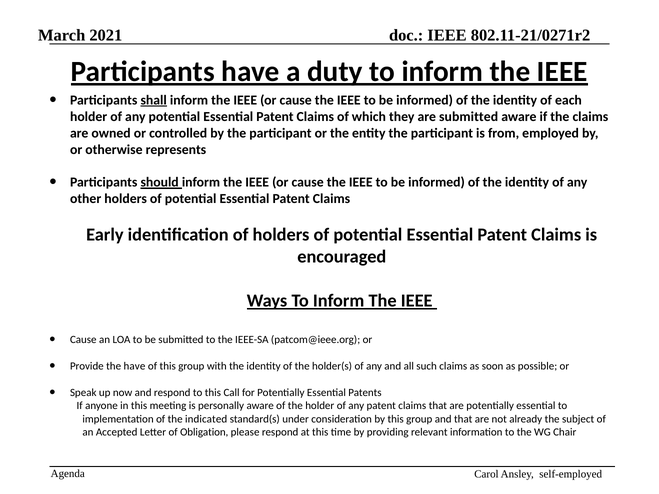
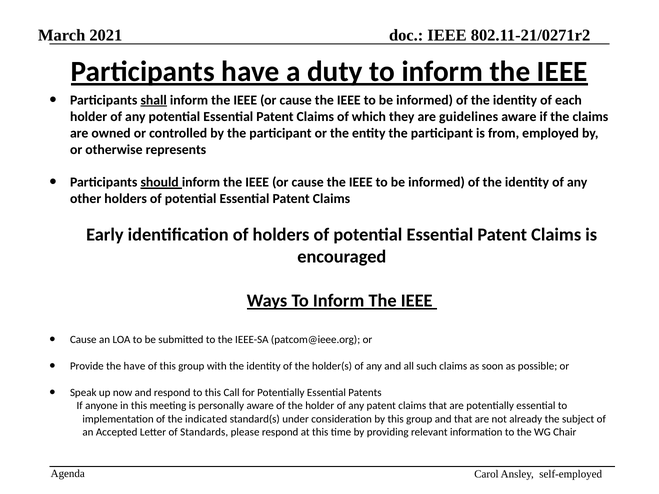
are submitted: submitted -> guidelines (469, 117)
Obligation: Obligation -> Standards (204, 432)
